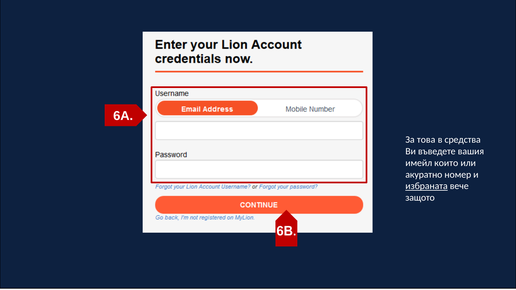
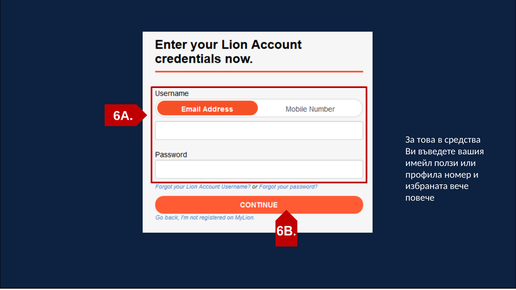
които: които -> ползи (446, 163)
акуратно: акуратно -> профила (424, 175)
избраната underline: present -> none (427, 186)
защото: защото -> повече (420, 198)
